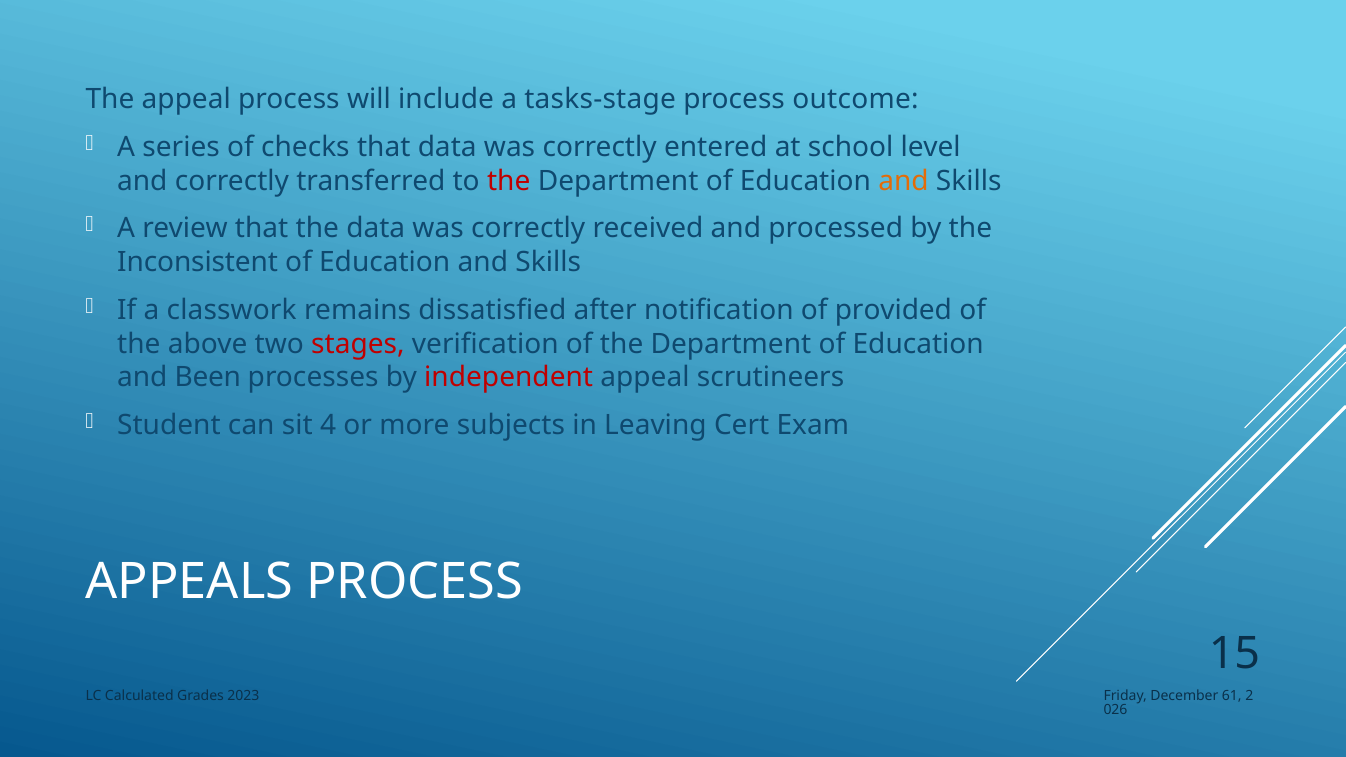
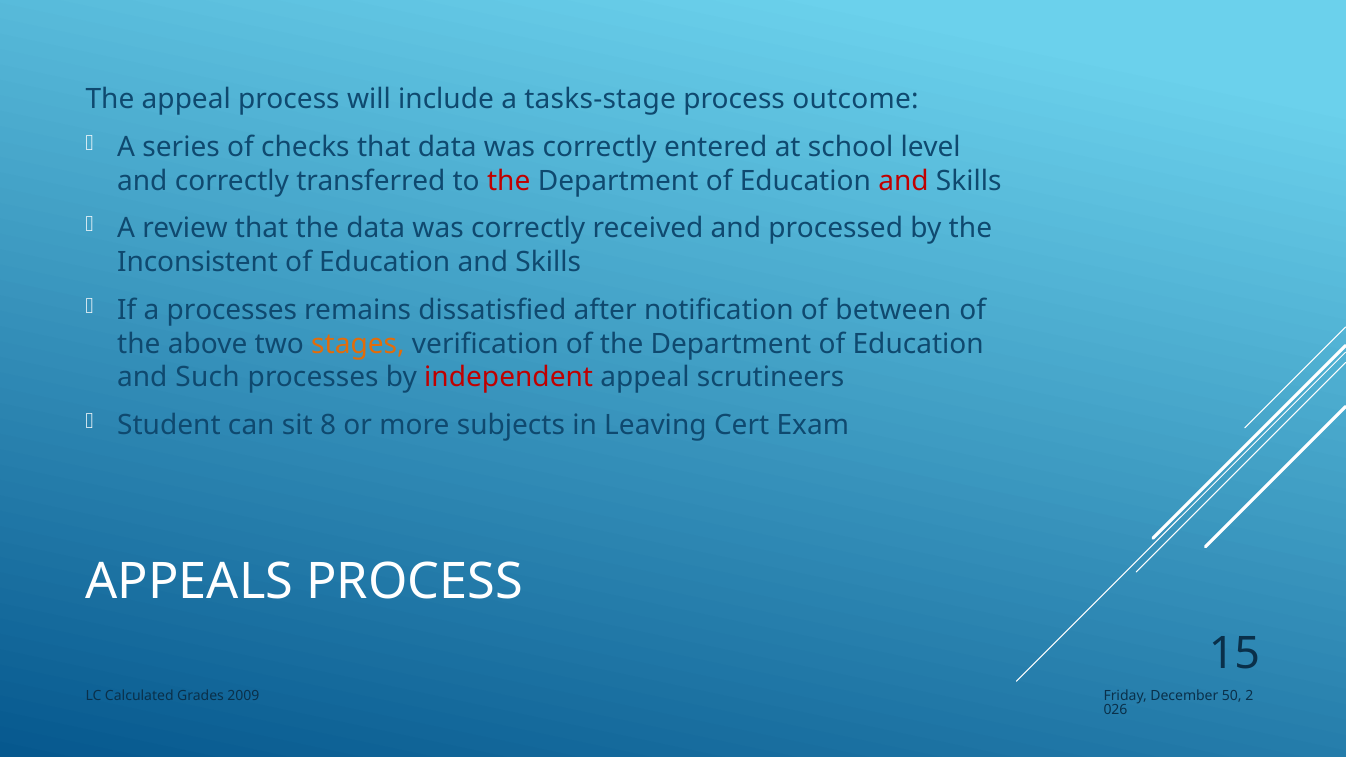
and colour: orange -> red (903, 181)
a classwork: classwork -> processes (232, 310)
provided: provided -> between (893, 310)
stages colour: red -> orange (358, 344)
Been: Been -> Such (208, 378)
4: 4 -> 8 (328, 425)
2023: 2023 -> 2009 (243, 696)
61: 61 -> 50 (1232, 696)
